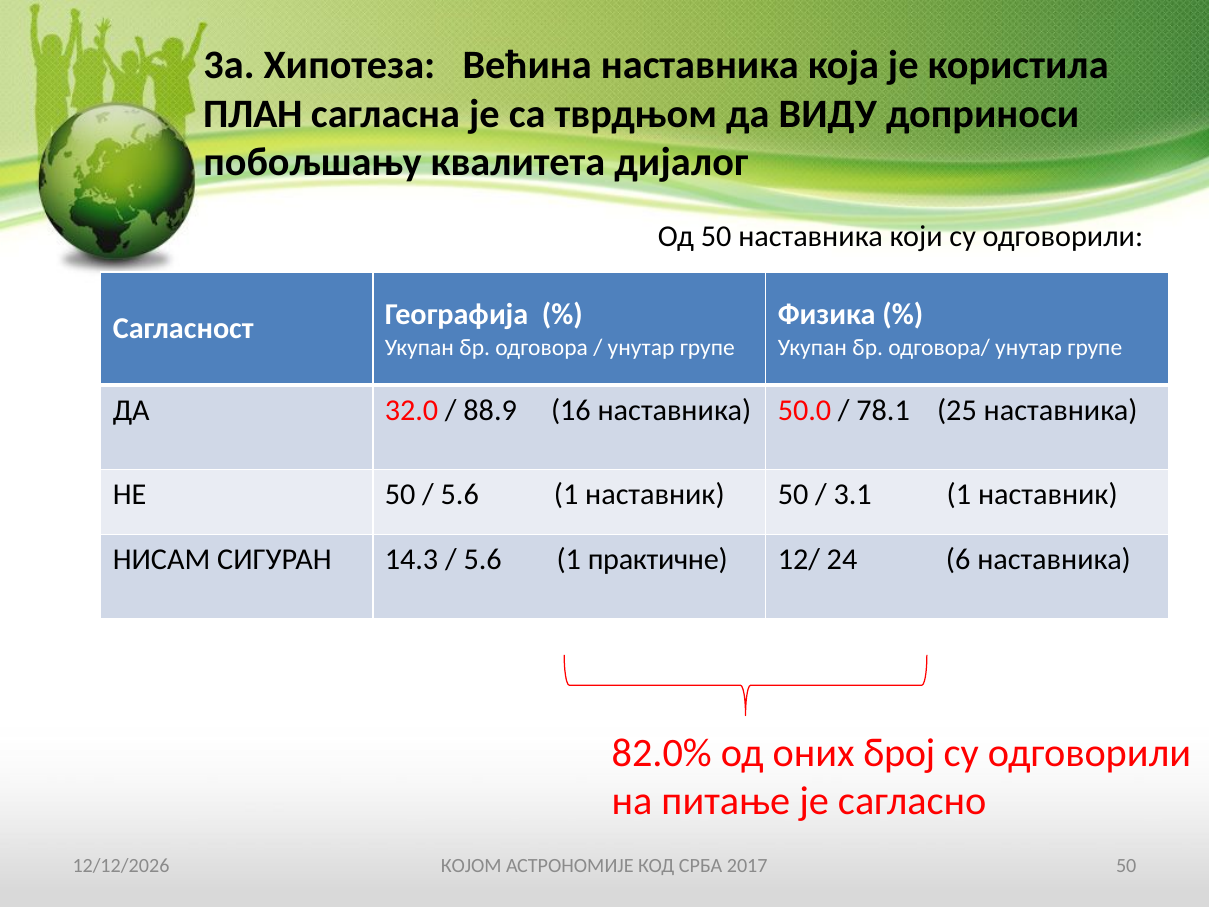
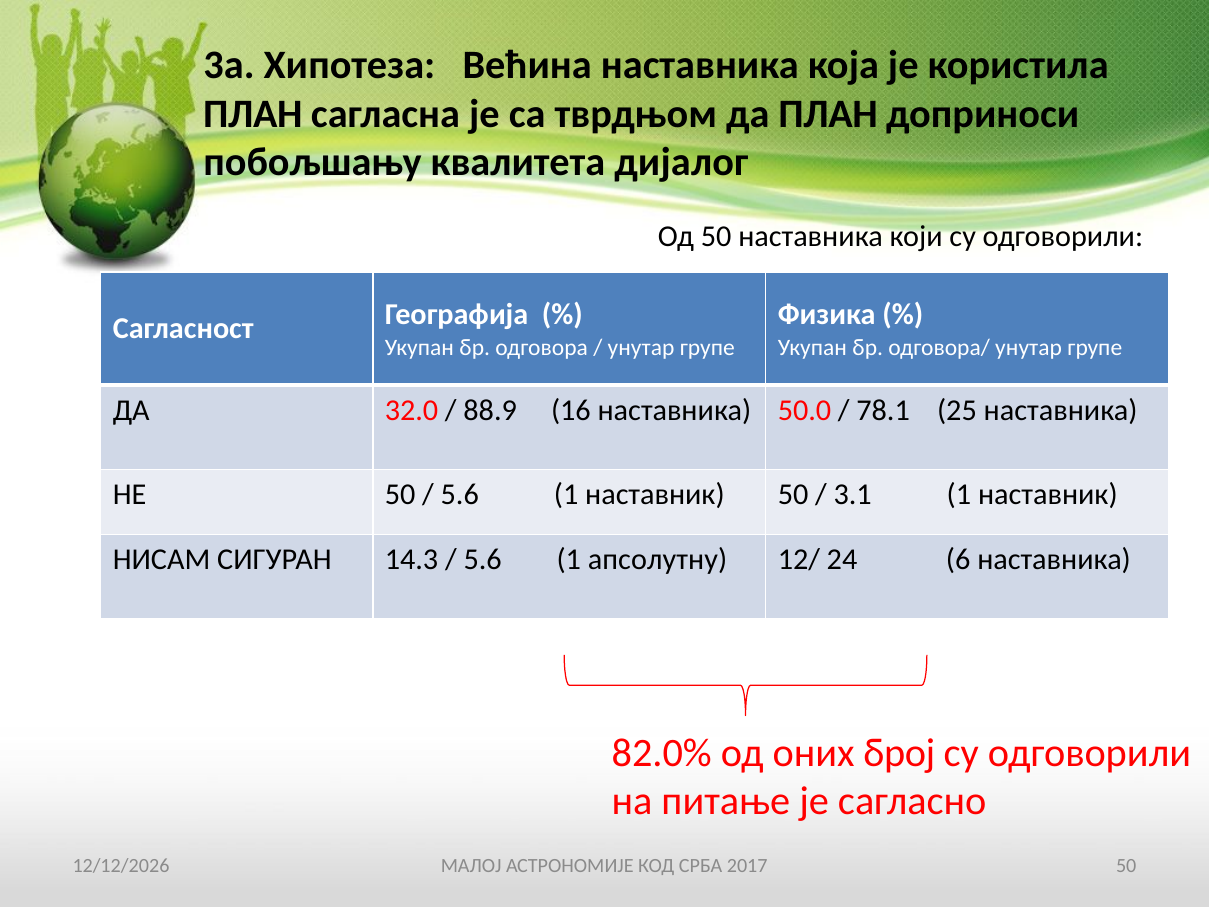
да ВИДУ: ВИДУ -> ПЛАН (828, 114)
практичне: практичне -> апсолутну (658, 559)
КОЈОМ: КОЈОМ -> МАЛОЈ (471, 866)
